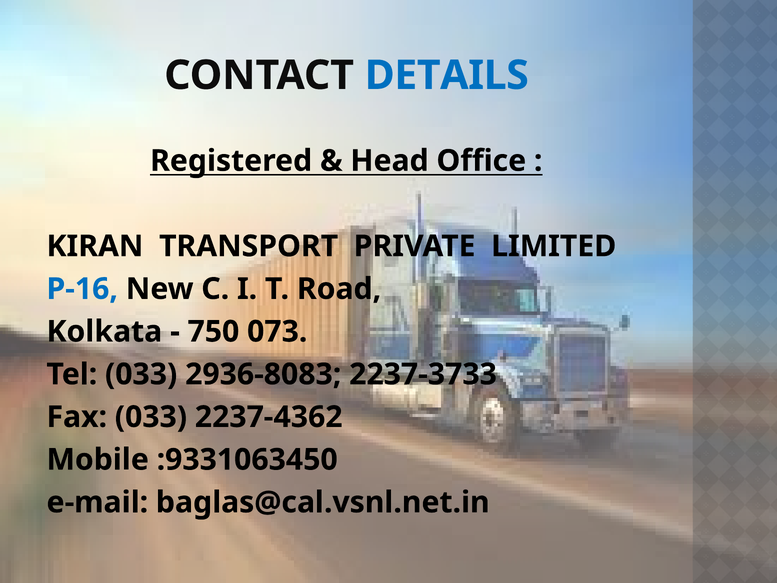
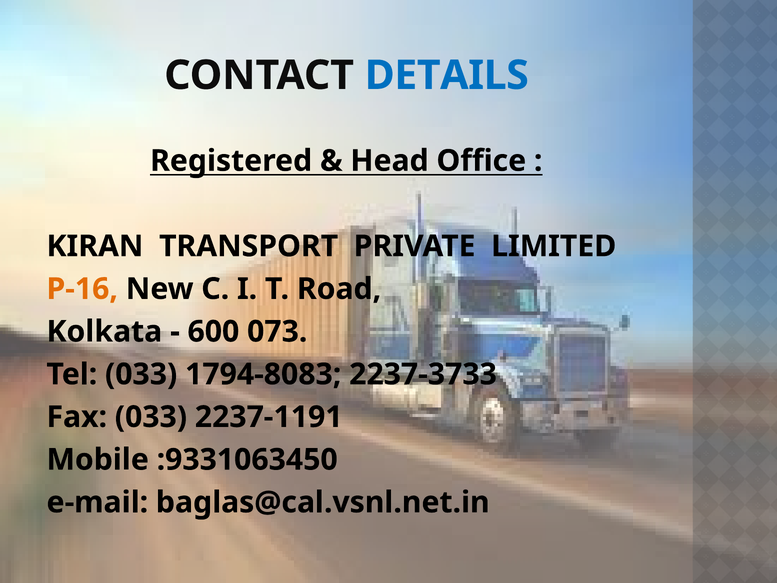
P-16 colour: blue -> orange (82, 289)
750: 750 -> 600 (213, 331)
2936-8083: 2936-8083 -> 1794-8083 (263, 374)
2237-4362: 2237-4362 -> 2237-1191 (269, 417)
